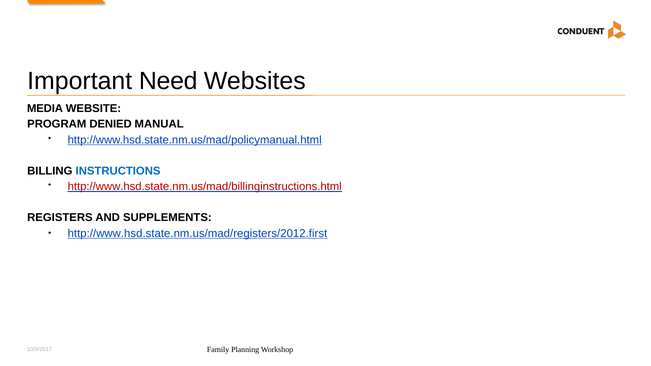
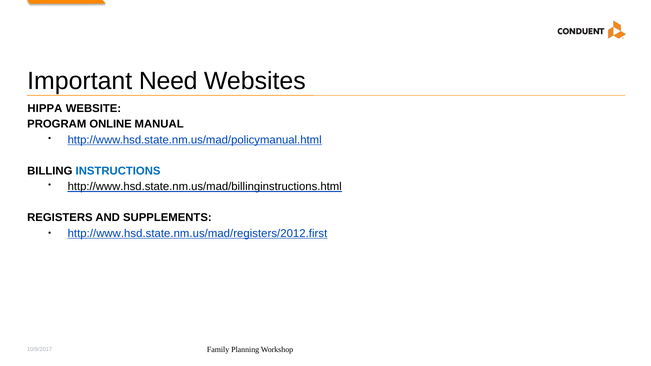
MEDIA: MEDIA -> HIPPA (45, 109)
DENIED: DENIED -> ONLINE (111, 124)
http://www.hsd.state.nm.us/mad/billinginstructions.html colour: red -> black (205, 187)
